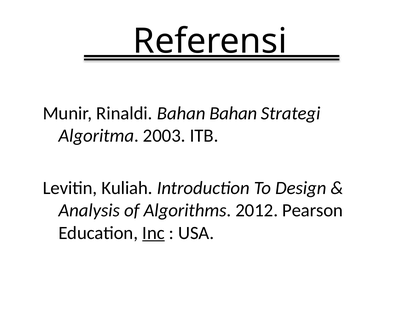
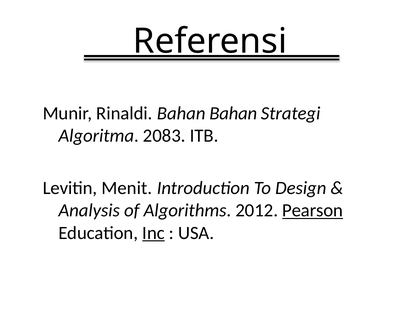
2003: 2003 -> 2083 (164, 136)
Kuliah: Kuliah -> Menit (127, 188)
Pearson underline: none -> present (313, 210)
